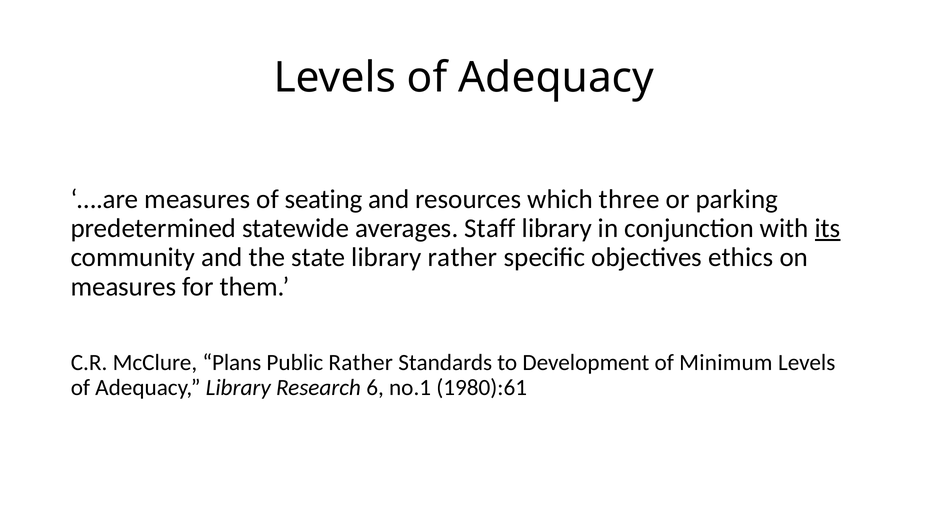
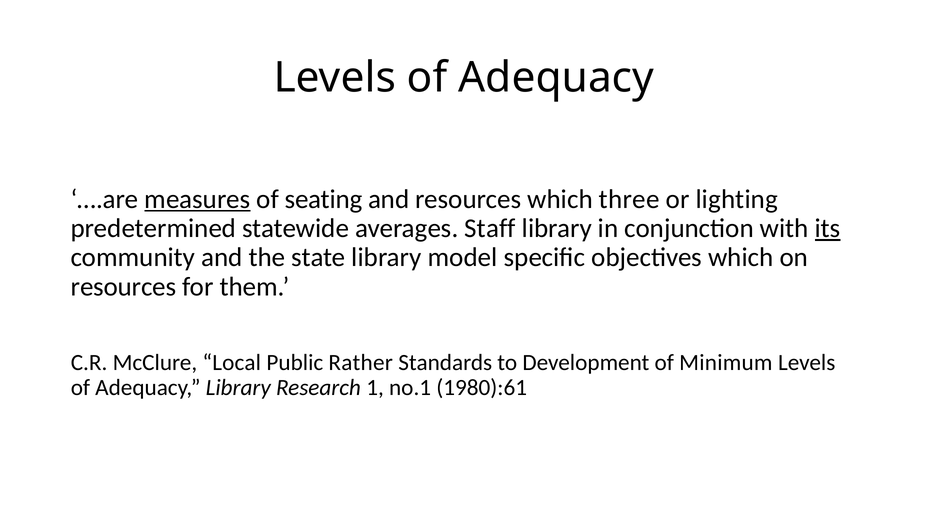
measures underline: none -> present (197, 199)
parking: parking -> lighting (737, 199)
library rather: rather -> model (463, 258)
objectives ethics: ethics -> which (741, 258)
measures: measures -> resources (124, 287)
Plans: Plans -> Local (232, 363)
6: 6 -> 1 (375, 388)
